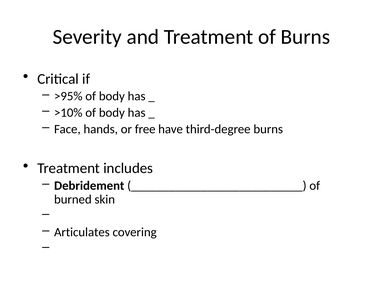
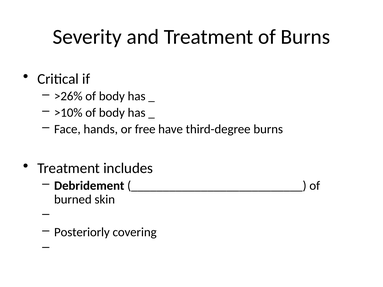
>95%: >95% -> >26% (68, 96)
Articulates: Articulates -> Posteriorly (82, 232)
